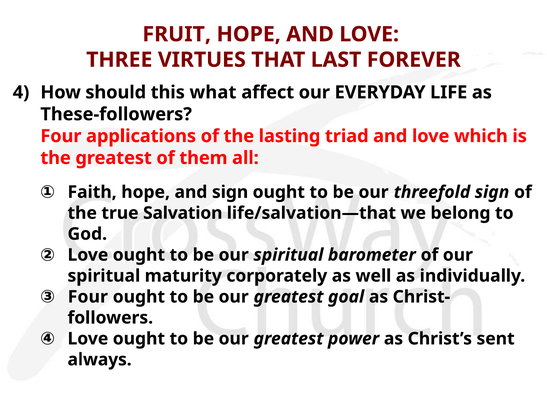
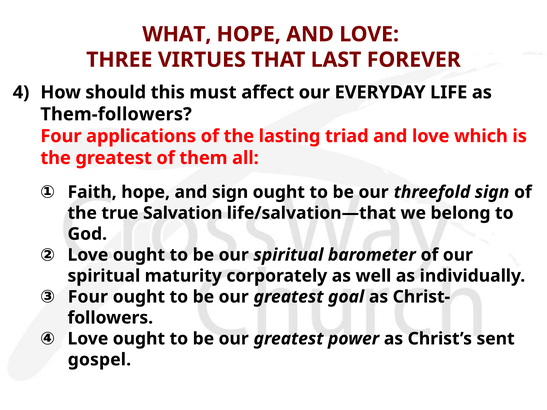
FRUIT: FRUIT -> WHAT (177, 34)
what: what -> must (213, 92)
These-followers: These-followers -> Them-followers (116, 114)
always: always -> gospel (99, 360)
